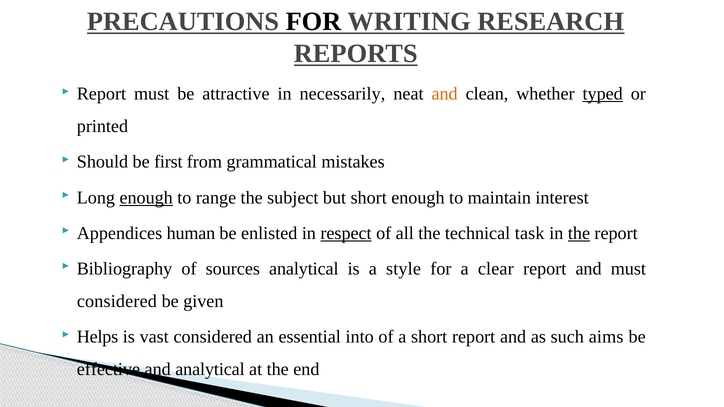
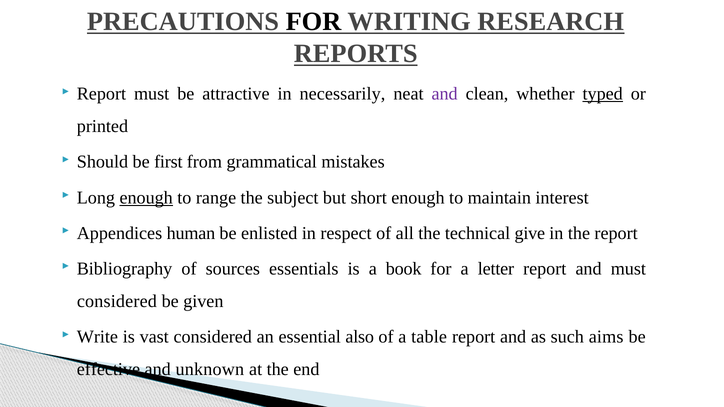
and colour: orange -> purple (445, 94)
respect underline: present -> none (346, 233)
task: task -> give (530, 233)
the underline: present -> none (579, 233)
sources analytical: analytical -> essentials (304, 269)
style: style -> book (404, 269)
clear: clear -> letter (496, 269)
Helps: Helps -> Write (97, 337)
into: into -> also (360, 337)
a short: short -> table (429, 337)
and analytical: analytical -> unknown (210, 370)
